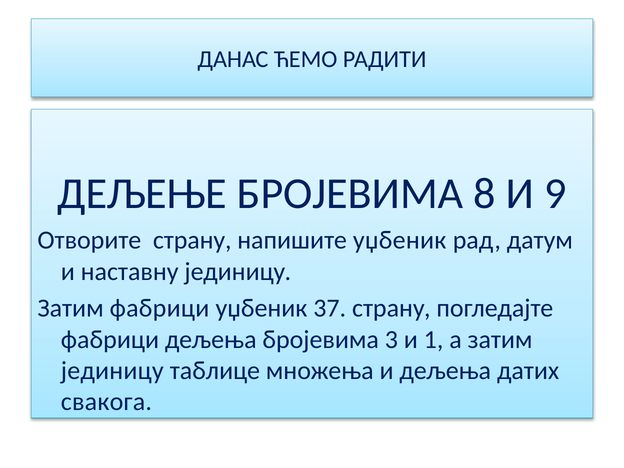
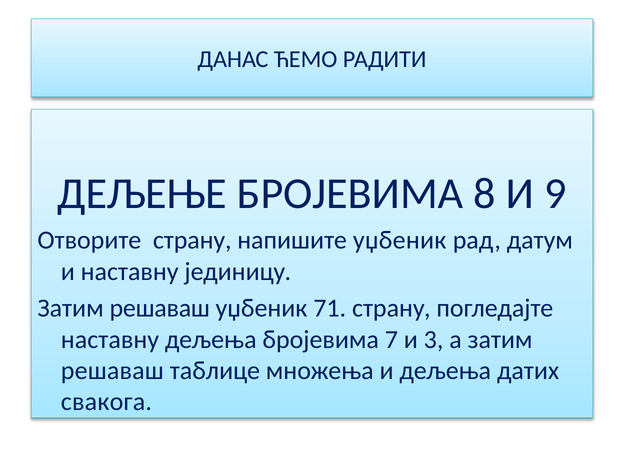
фабрици: фабрици -> решаваш (160, 308)
37: 37 -> 71 (330, 308)
фабрици: фабрици -> наставну (110, 339)
3: 3 -> 7 (391, 339)
1: 1 -> 3 (434, 339)
јединицу: јединицу -> решаваш (112, 371)
